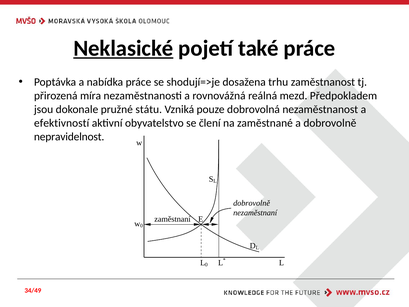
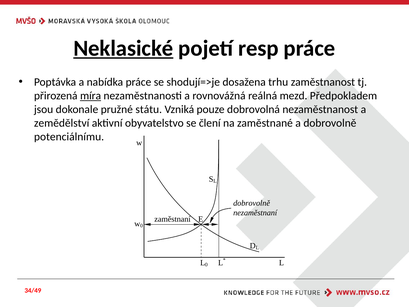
také: také -> resp (258, 48)
míra underline: none -> present (91, 96)
efektivností: efektivností -> zemědělství (62, 123)
nepravidelnost: nepravidelnost -> potenciálnímu (69, 137)
